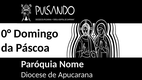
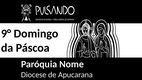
0°: 0° -> 9° (6, 34)
